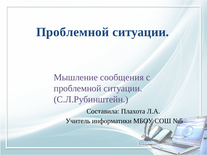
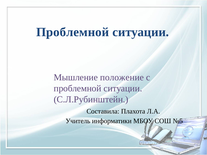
сообщения: сообщения -> положение (122, 77)
